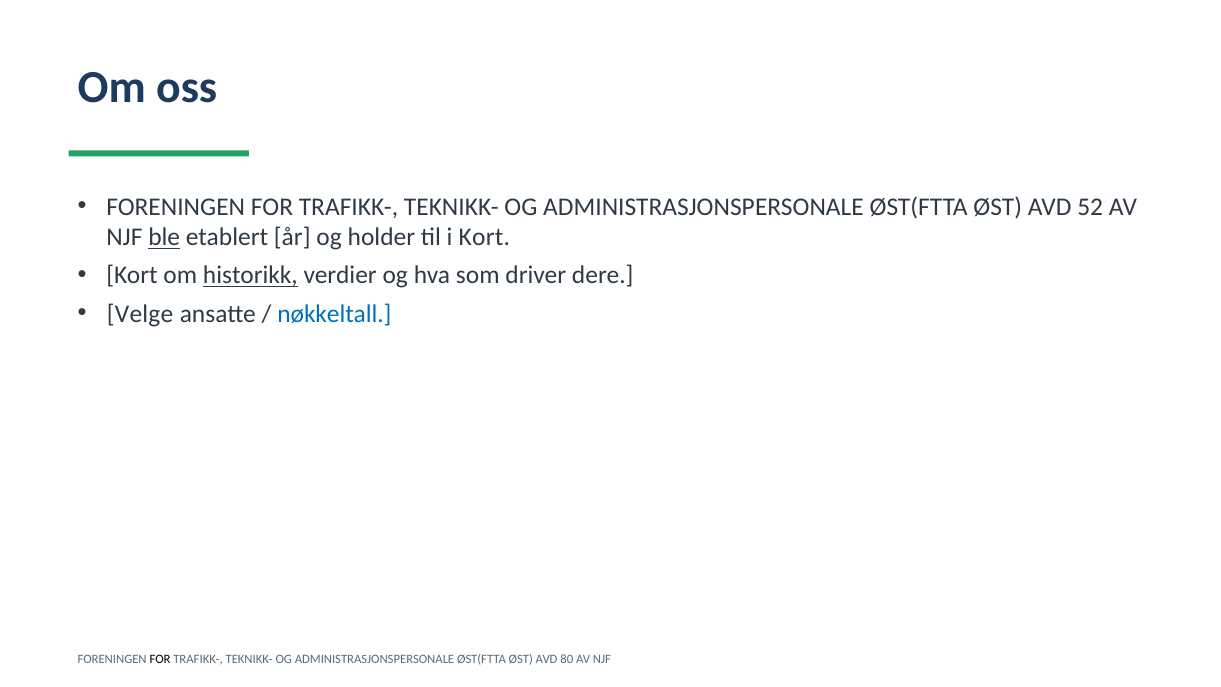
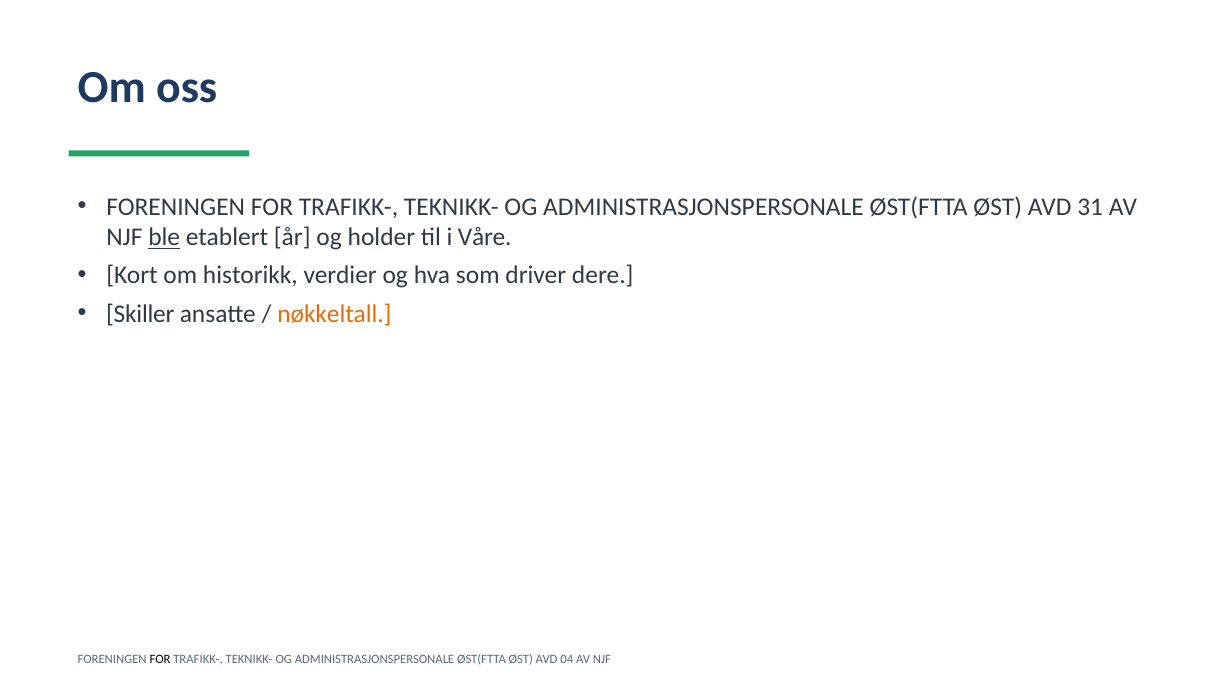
52: 52 -> 31 (1090, 207)
i Kort: Kort -> Våre (485, 237)
historikk underline: present -> none (250, 276)
Velge: Velge -> Skiller (140, 314)
nøkkeltall colour: blue -> orange (334, 314)
80: 80 -> 04 (567, 659)
